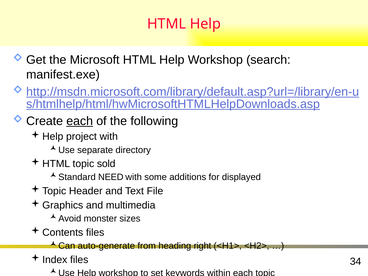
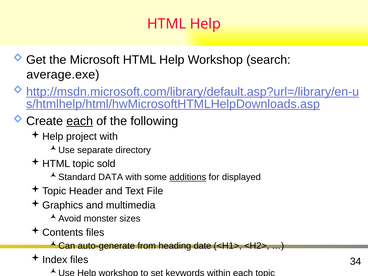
manifest.exe: manifest.exe -> average.exe (63, 75)
NEED: NEED -> DATA (111, 177)
additions underline: none -> present (188, 177)
right: right -> date (202, 246)
